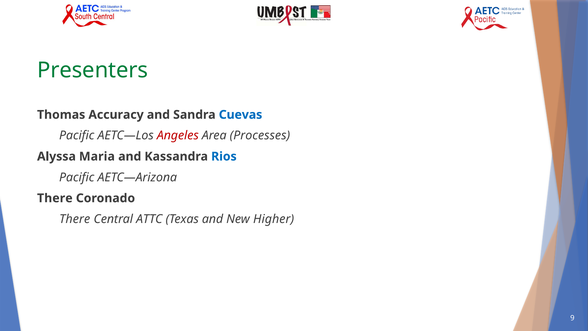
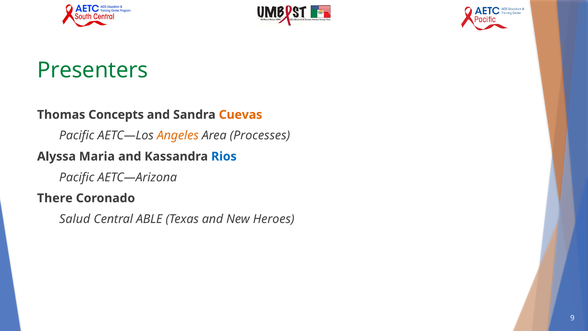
Accuracy: Accuracy -> Concepts (116, 115)
Cuevas colour: blue -> orange (241, 115)
Angeles colour: red -> orange (178, 135)
There: There -> Salud (75, 219)
ATTC: ATTC -> ABLE (149, 219)
Higher: Higher -> Heroes (274, 219)
